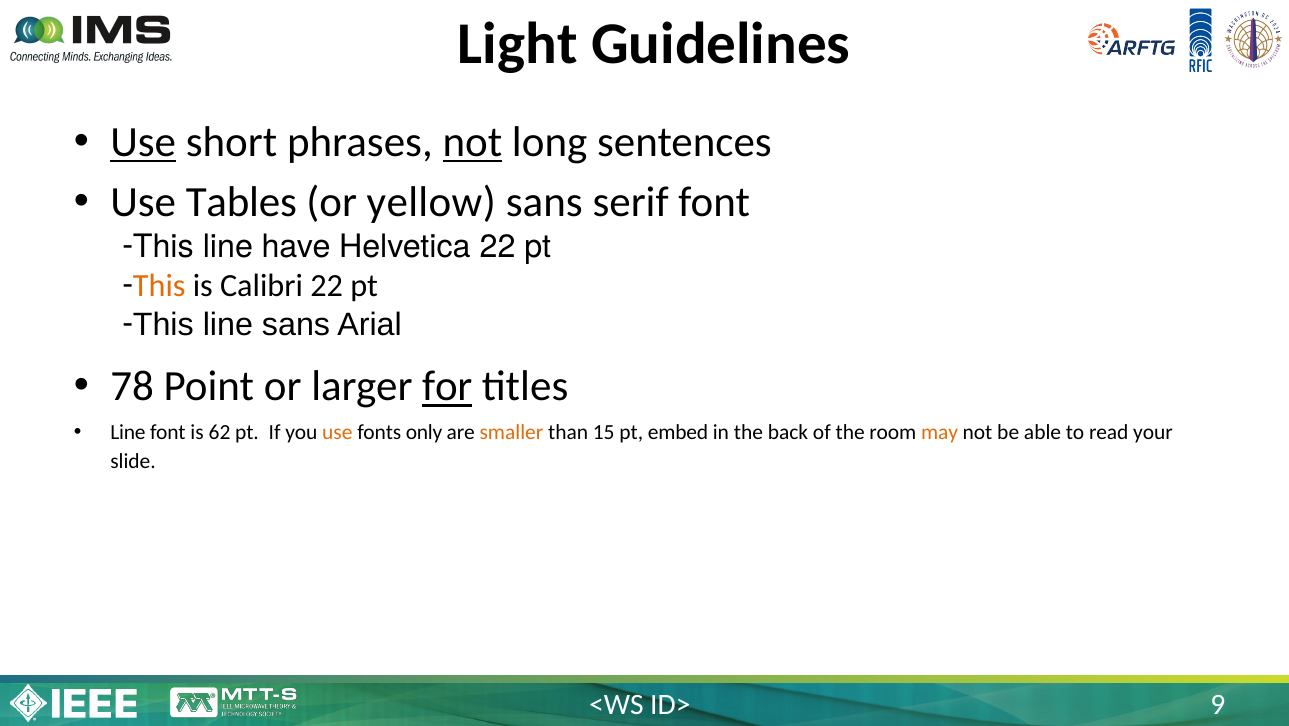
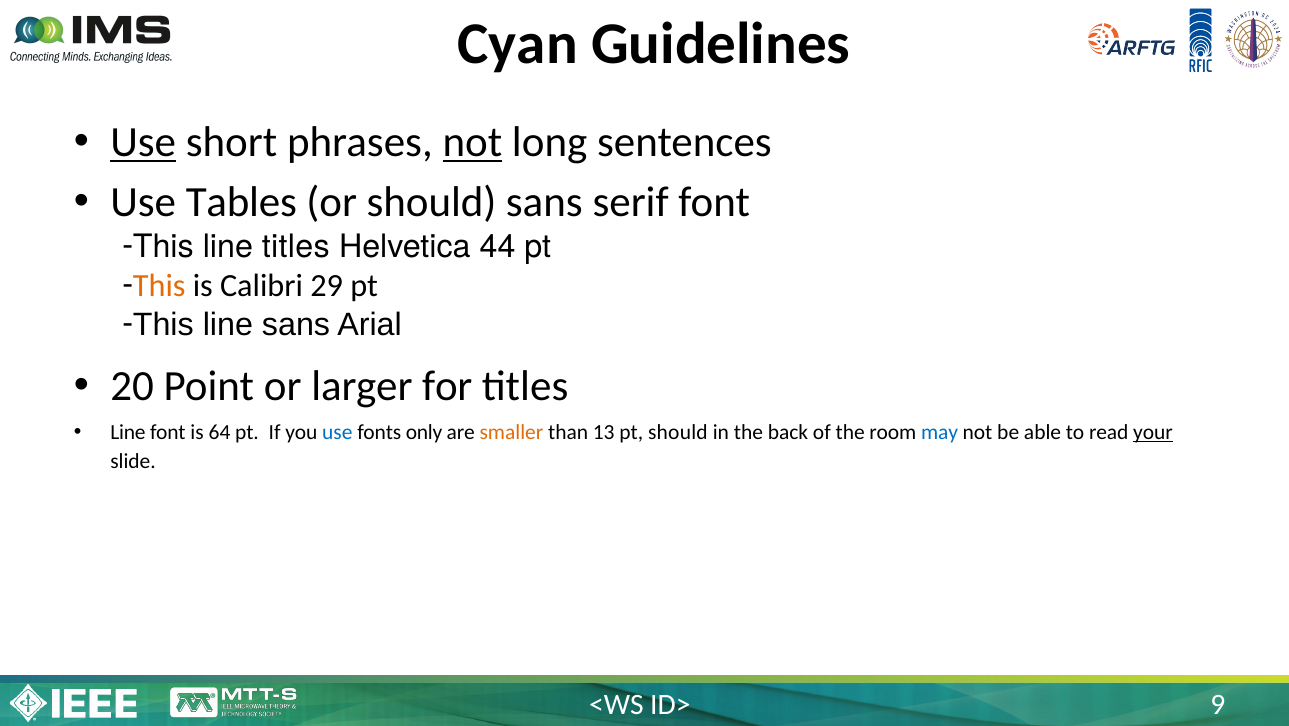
Light: Light -> Cyan (517, 44)
or yellow: yellow -> should (432, 203)
line have: have -> titles (296, 247)
Helvetica 22: 22 -> 44 (498, 247)
Calibri 22: 22 -> 29 (327, 286)
78: 78 -> 20 (132, 387)
for underline: present -> none (447, 387)
62: 62 -> 64 (220, 432)
use colour: orange -> blue (337, 432)
15: 15 -> 13 (604, 432)
pt embed: embed -> should (678, 432)
may colour: orange -> blue (940, 432)
your underline: none -> present (1153, 432)
